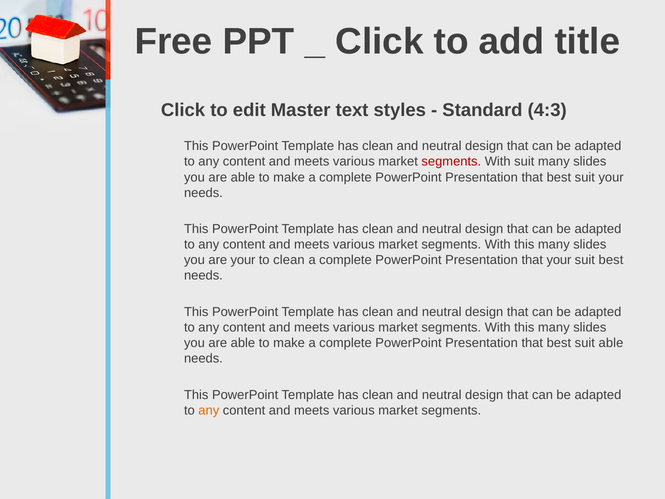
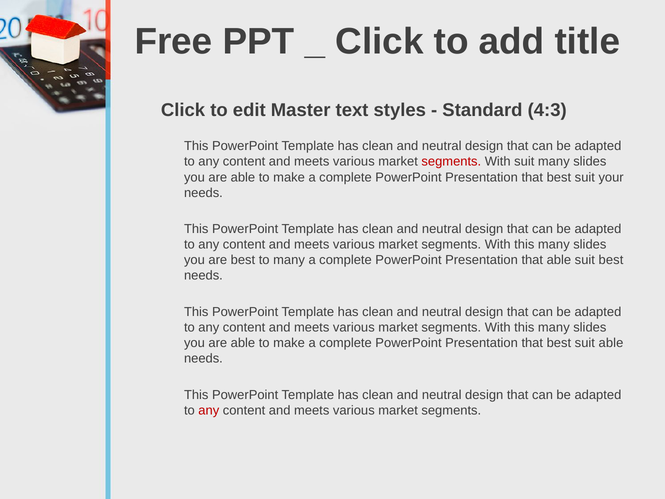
are your: your -> best (243, 260)
to clean: clean -> many (289, 260)
that your: your -> able (559, 260)
any colour: orange -> red (209, 410)
